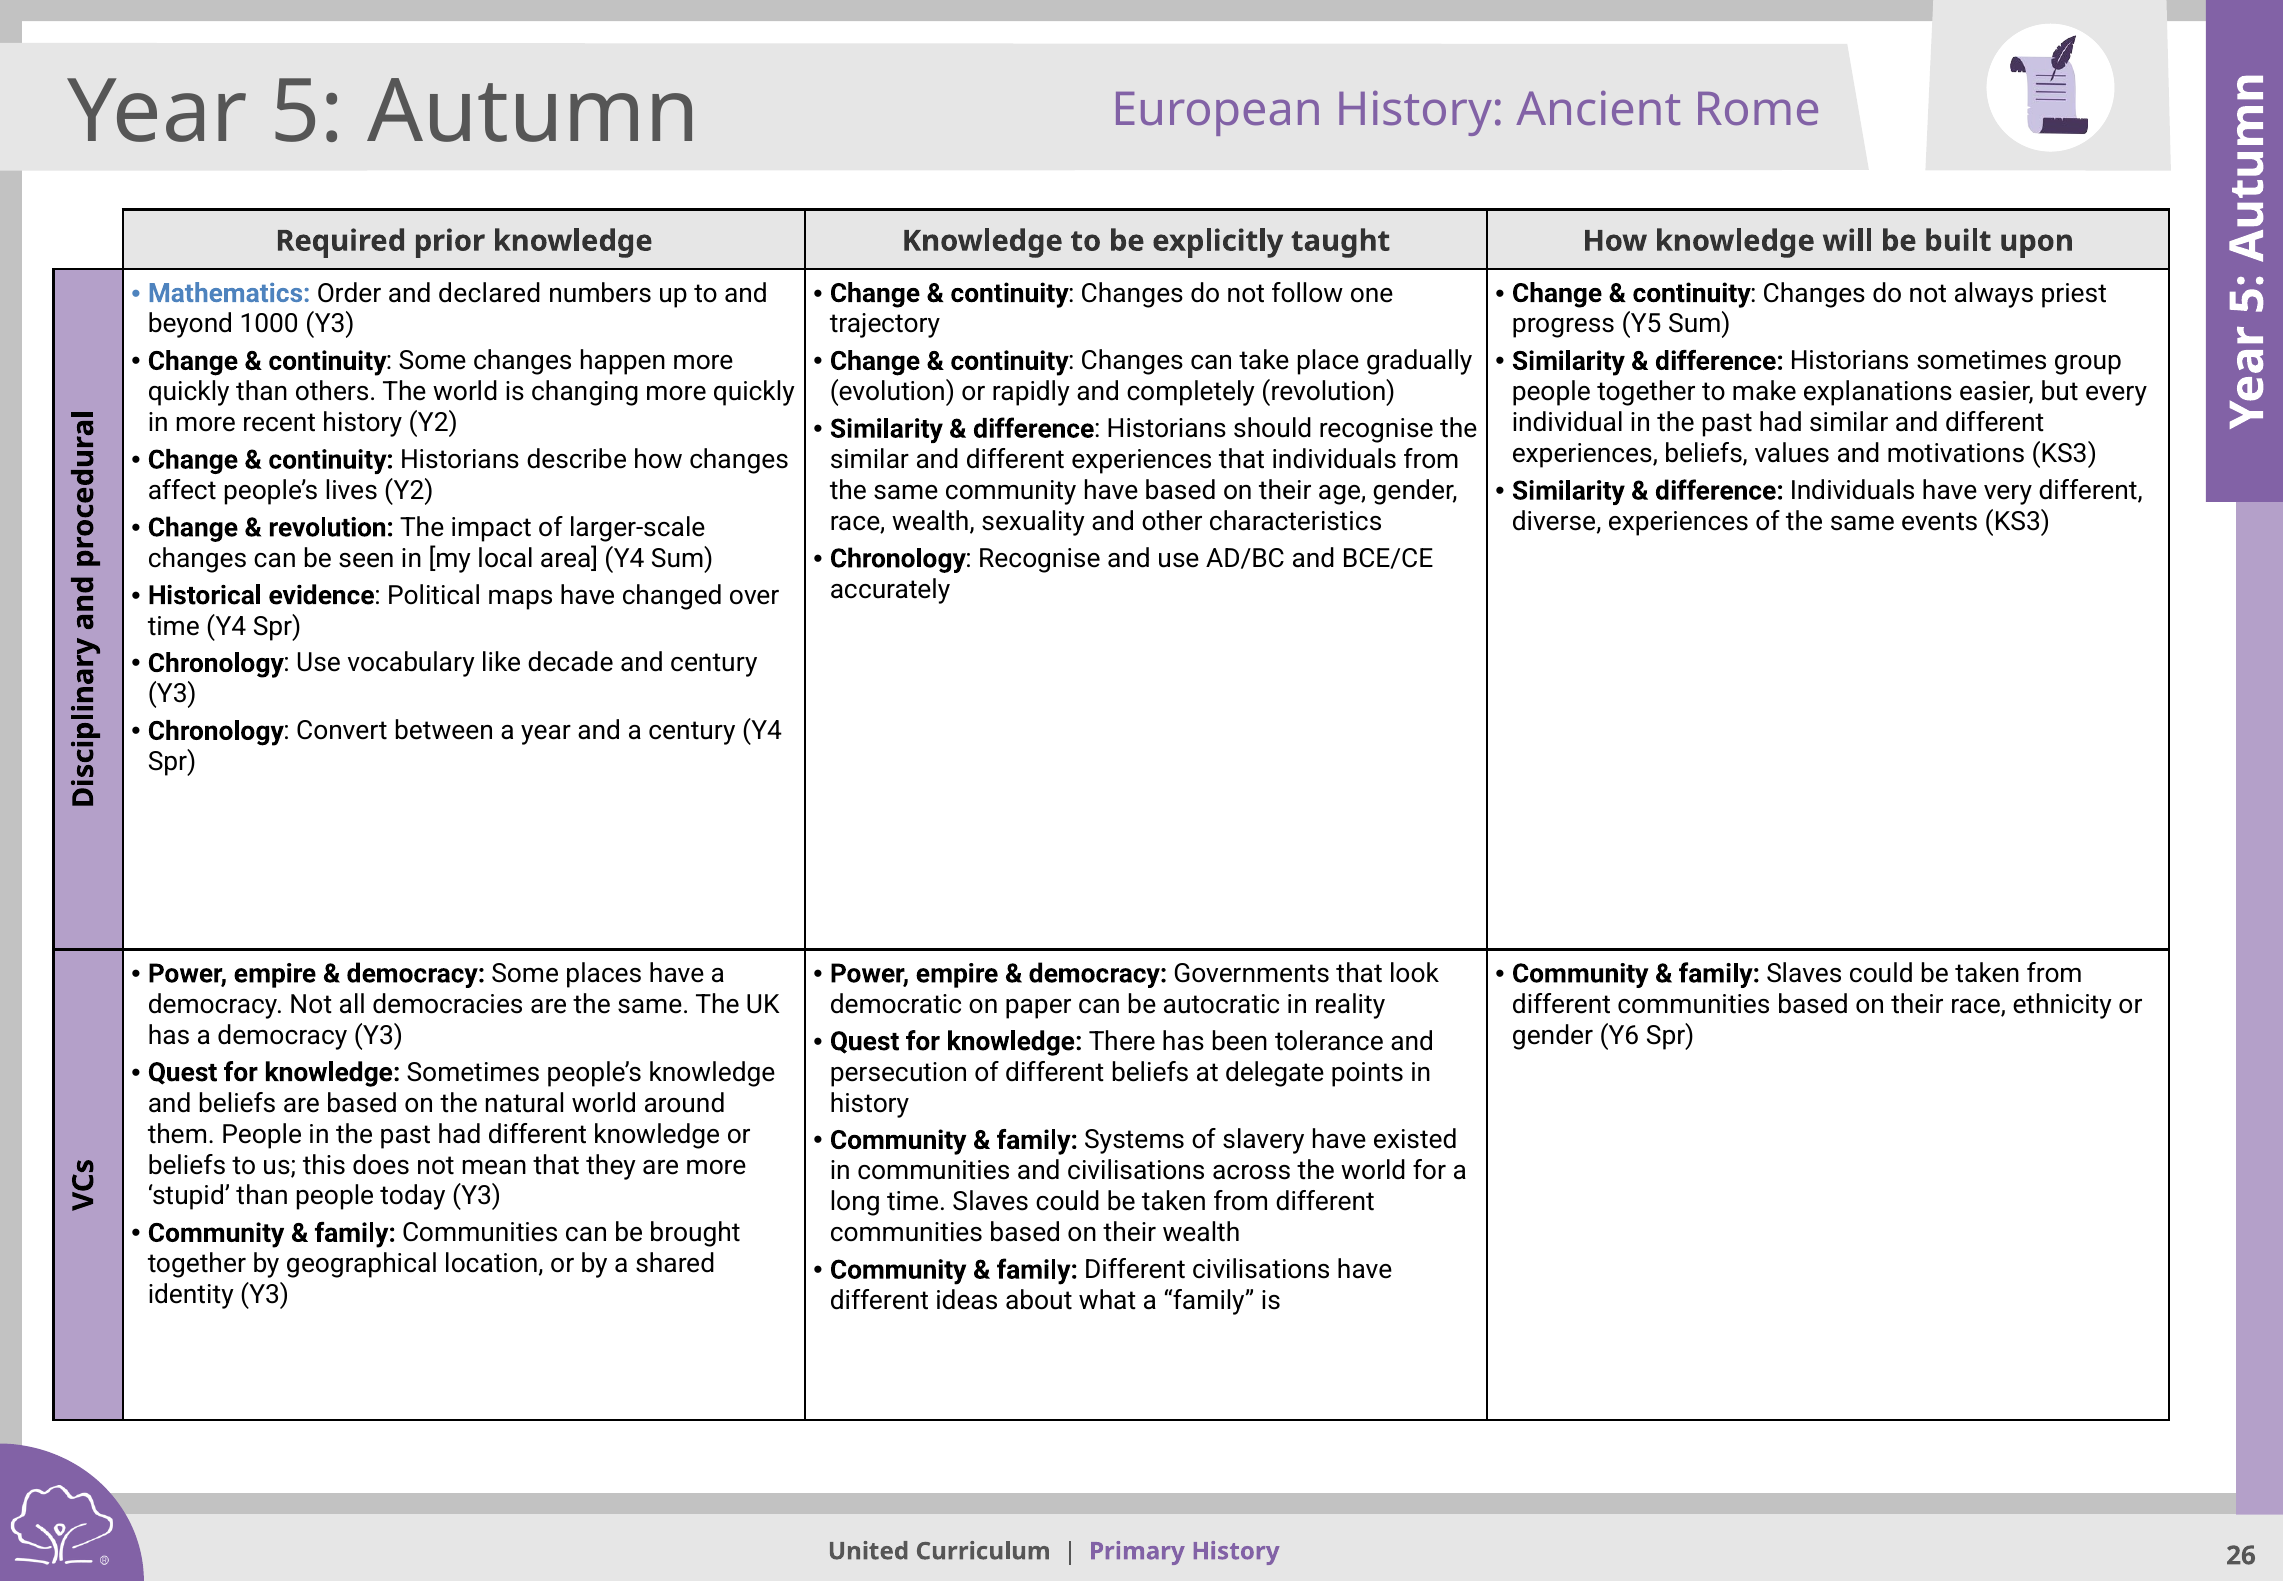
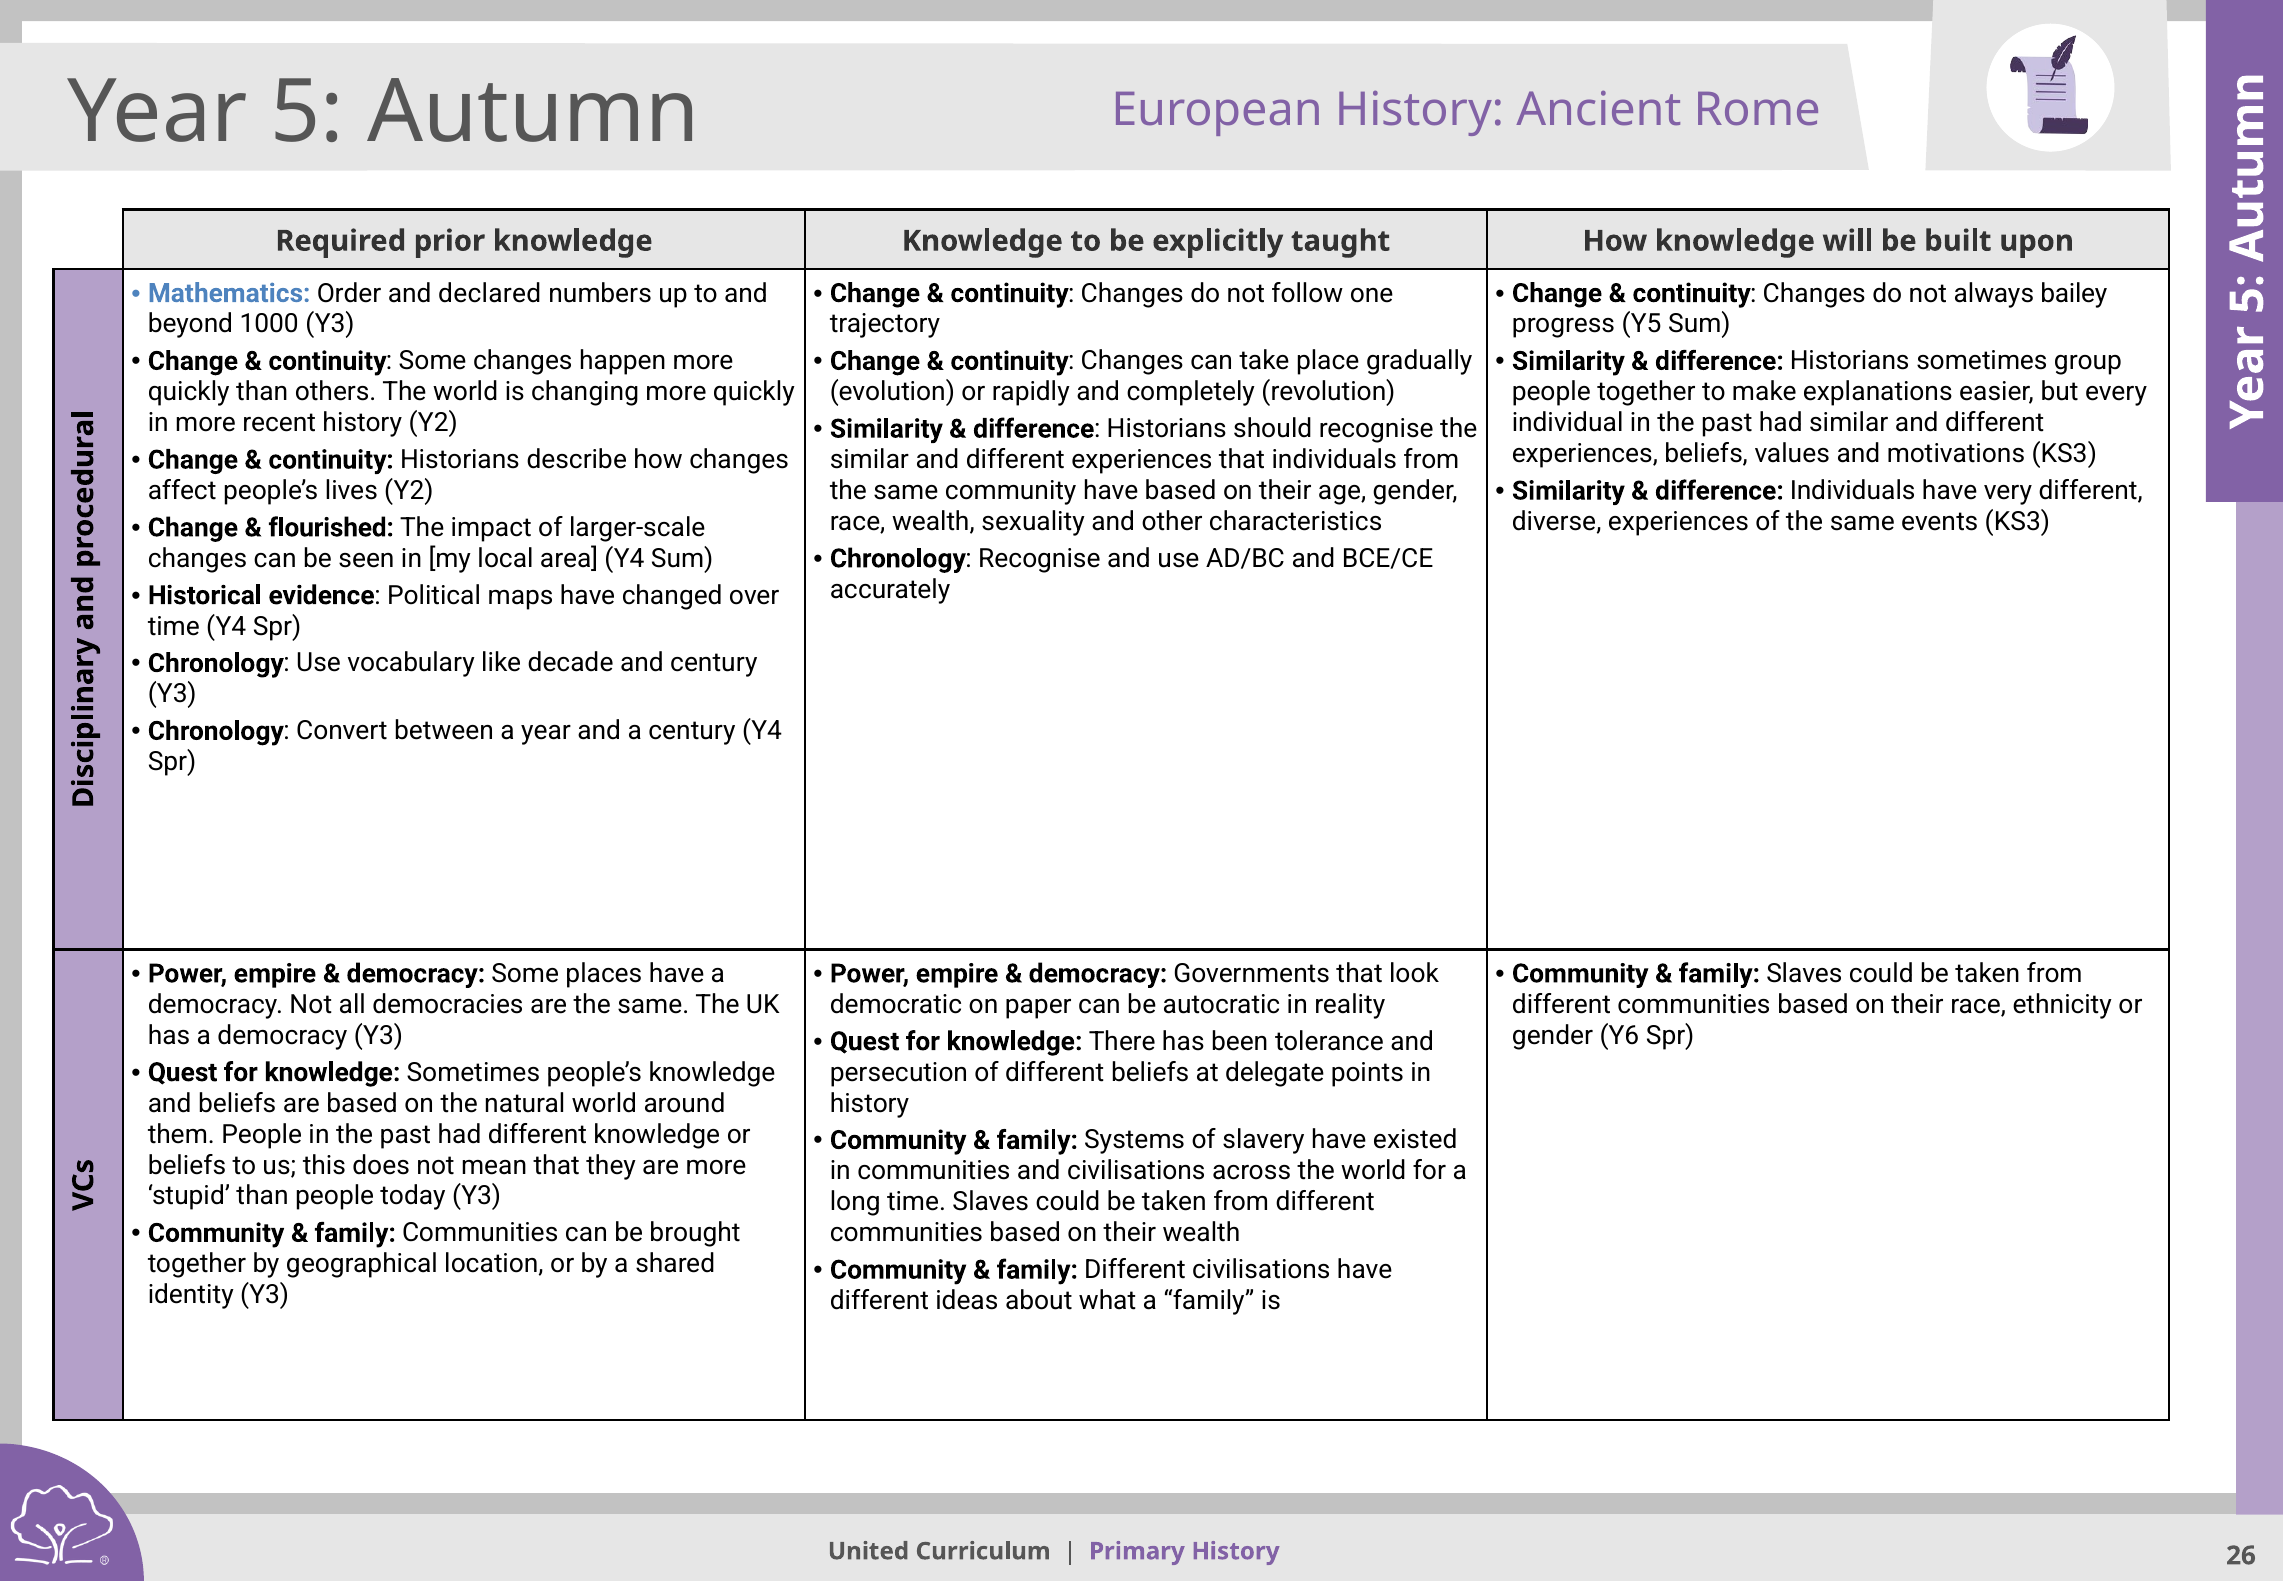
priest: priest -> bailey (2074, 293)
revolution: revolution -> flourished (331, 528)
